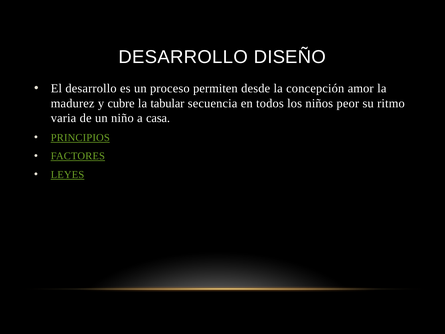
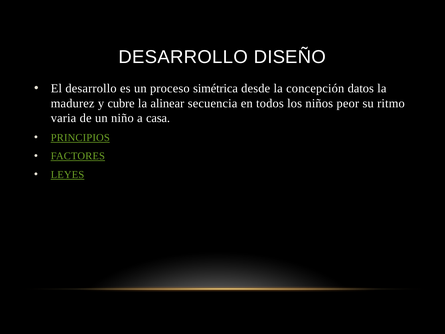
permiten: permiten -> simétrica (215, 88)
amor: amor -> datos (361, 88)
tabular: tabular -> alinear (167, 103)
